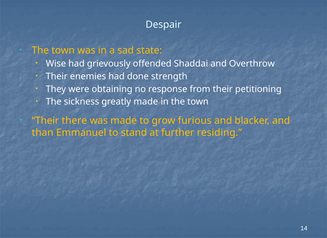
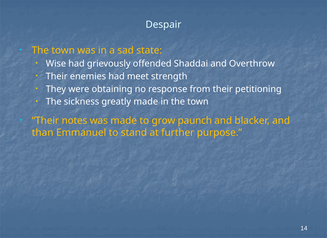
done: done -> meet (138, 76)
there: there -> notes (74, 121)
furious: furious -> paunch (195, 121)
residing: residing -> purpose (219, 132)
